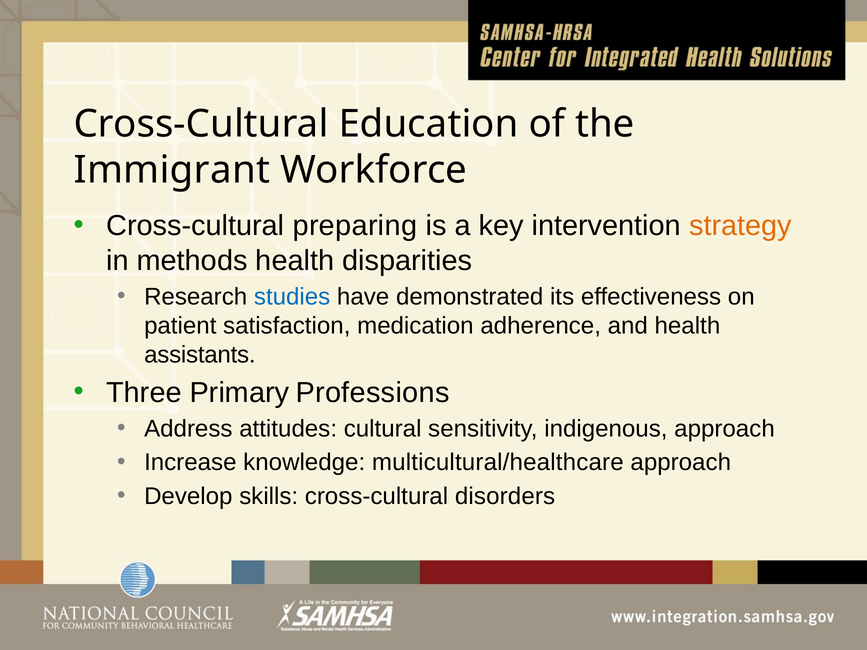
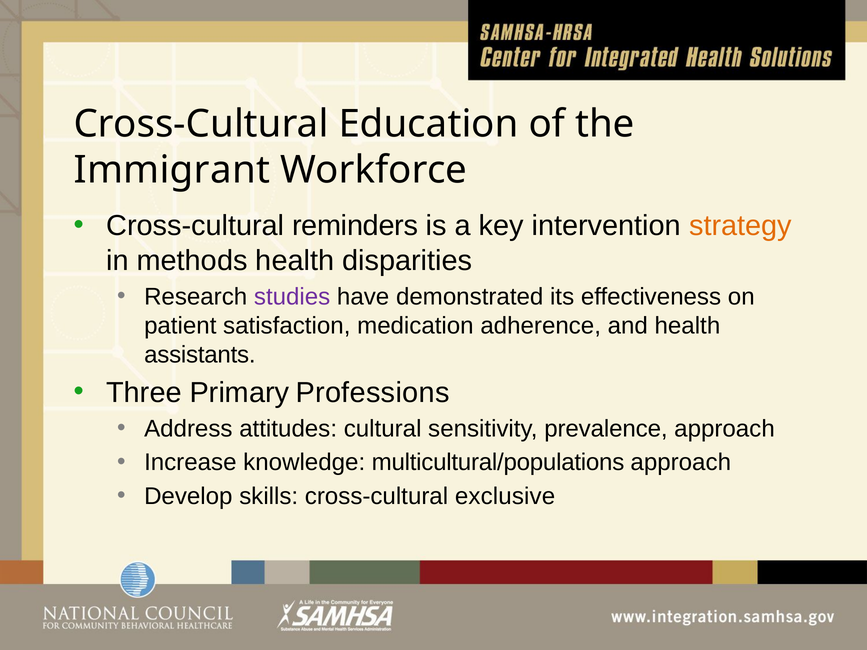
preparing: preparing -> reminders (355, 226)
studies colour: blue -> purple (292, 297)
indigenous: indigenous -> prevalence (606, 429)
multicultural/healthcare: multicultural/healthcare -> multicultural/populations (498, 463)
disorders: disorders -> exclusive (505, 496)
